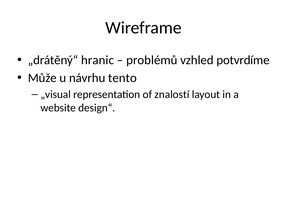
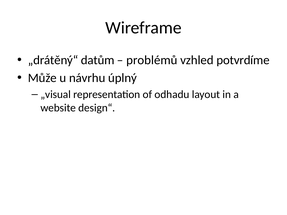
hranic: hranic -> datům (98, 60)
tento: tento -> úplný (123, 78)
znalostí: znalostí -> odhadu (172, 95)
